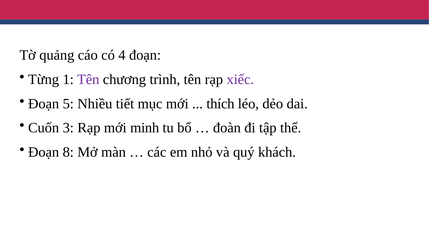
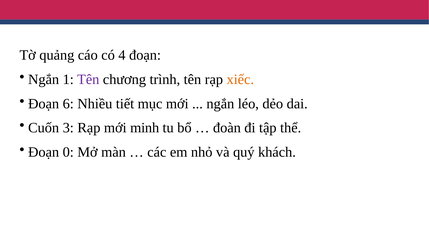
Từng: Từng -> Ngắn (44, 79)
xiếc colour: purple -> orange (240, 79)
5: 5 -> 6 (68, 104)
thích: thích -> ngắn (220, 104)
8: 8 -> 0 (68, 152)
